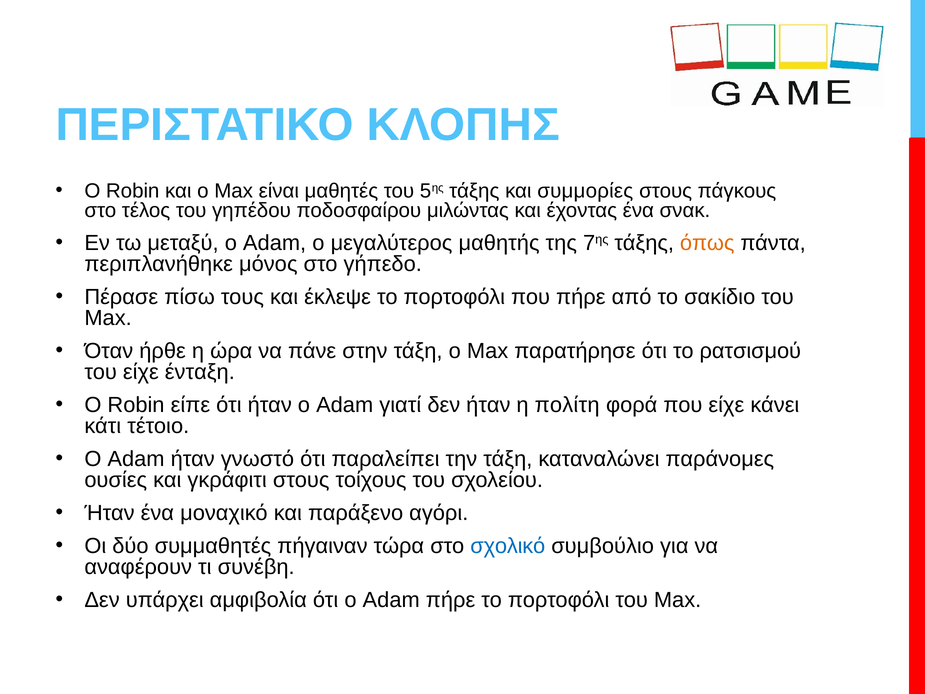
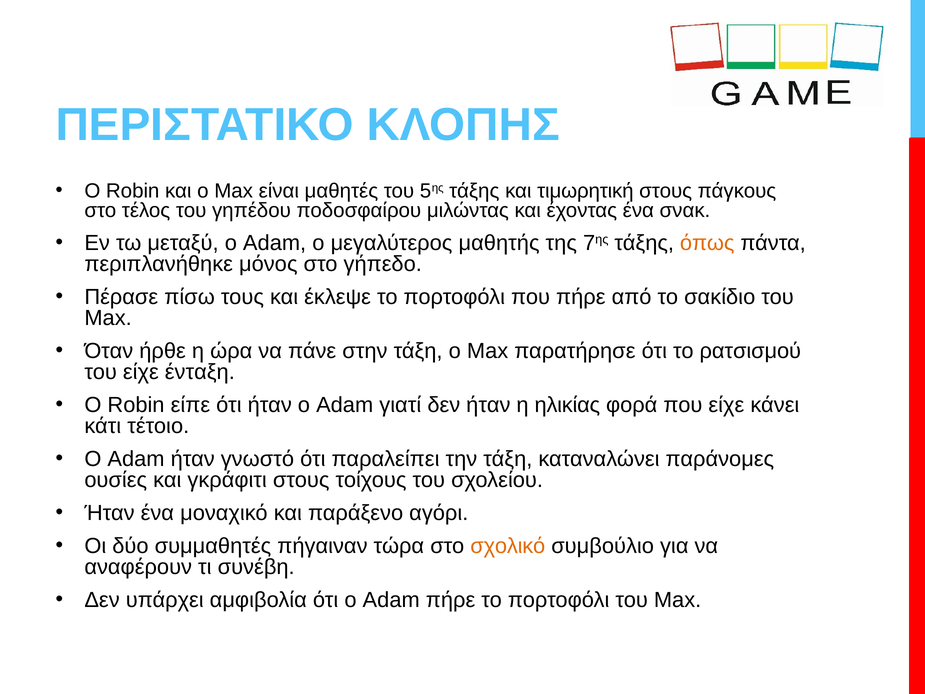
συμμορίες: συμμορίες -> τιμωρητική (585, 191)
πολίτη: πολίτη -> ηλικίας (567, 405)
σχολικό colour: blue -> orange (508, 546)
